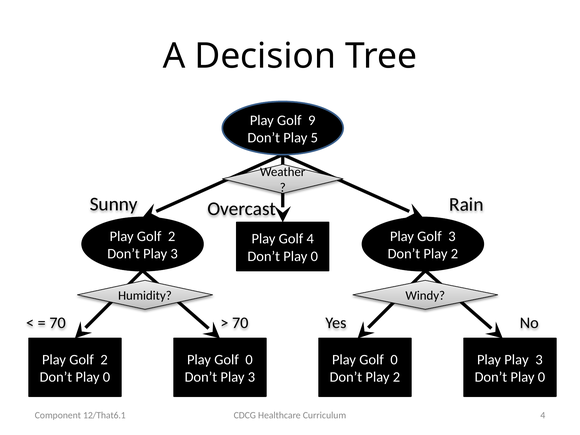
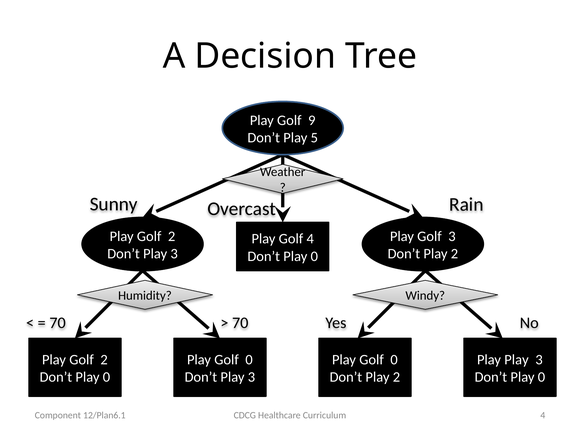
12/That6.1: 12/That6.1 -> 12/Plan6.1 (104, 415)
